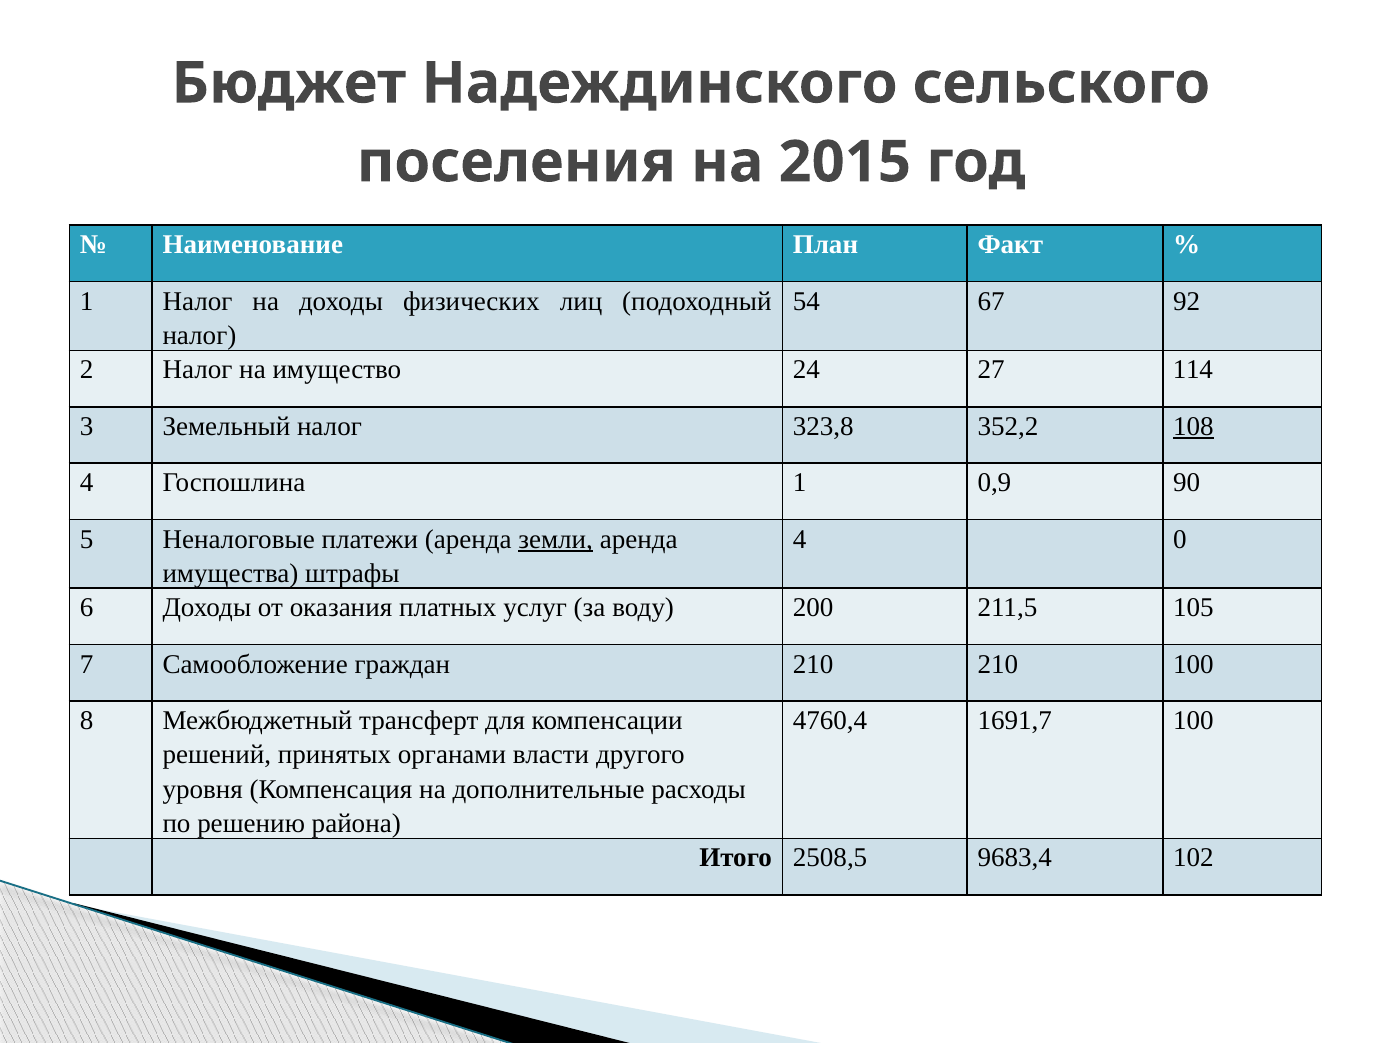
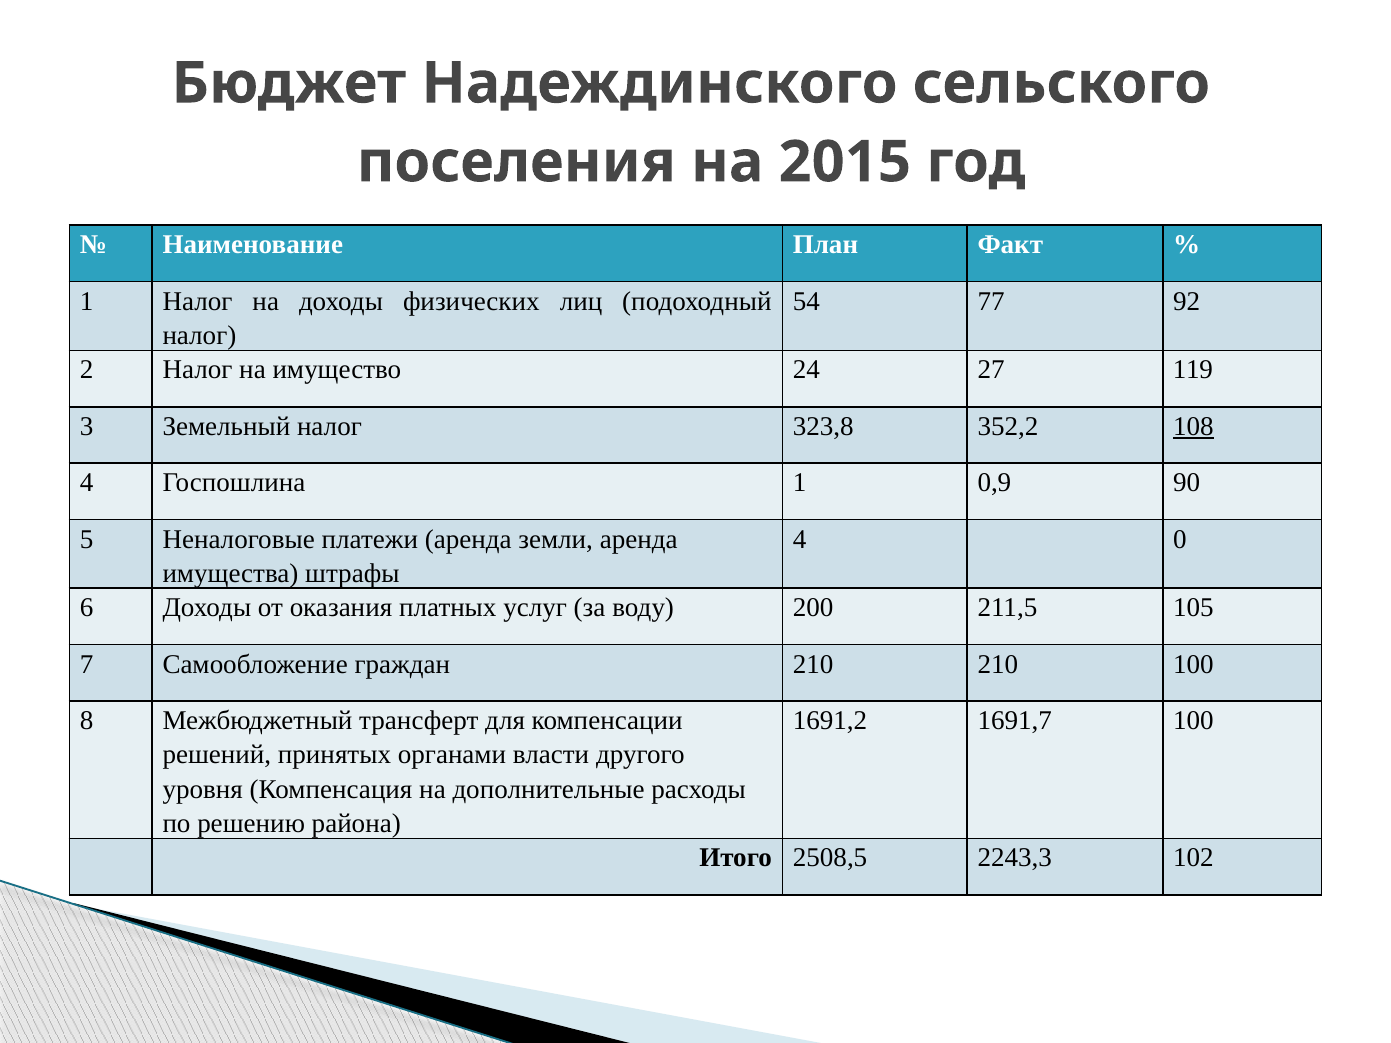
67: 67 -> 77 (991, 301)
114: 114 -> 119 (1193, 370)
земли underline: present -> none (556, 539)
4760,4: 4760,4 -> 1691,2 (830, 721)
9683,4: 9683,4 -> 2243,3 (1015, 858)
